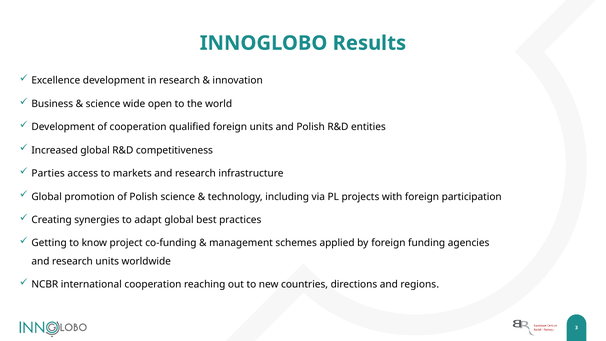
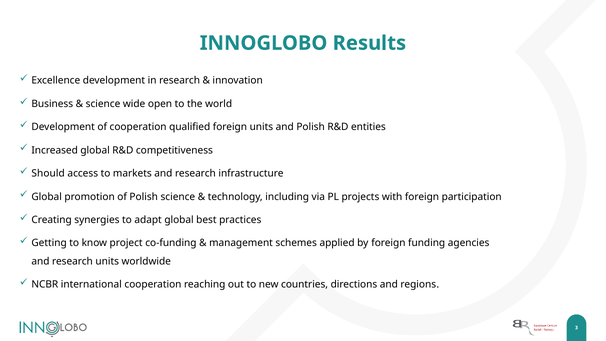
Parties: Parties -> Should (48, 173)
